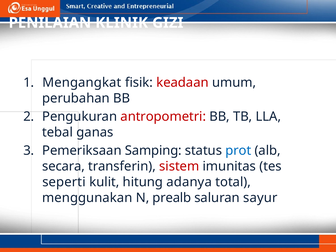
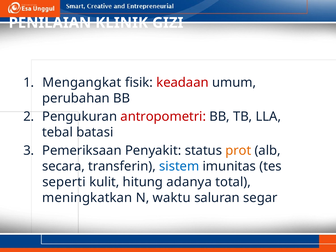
ganas: ganas -> batasi (95, 132)
Samping: Samping -> Penyakit (153, 151)
prot colour: blue -> orange (238, 151)
sistem colour: red -> blue (179, 166)
menggunakan: menggunakan -> meningkatkan (87, 198)
prealb: prealb -> waktu (172, 198)
sayur: sayur -> segar (260, 198)
